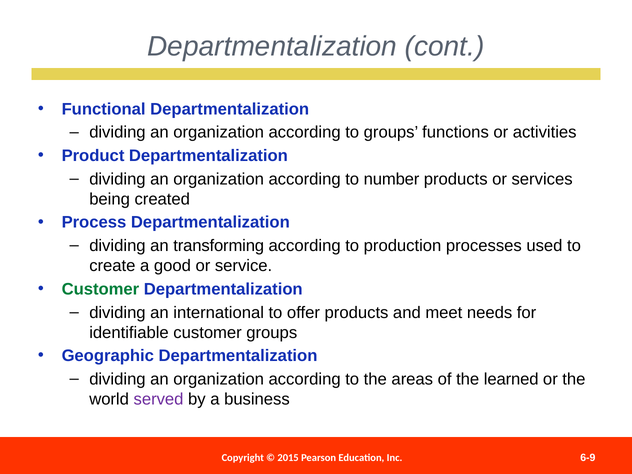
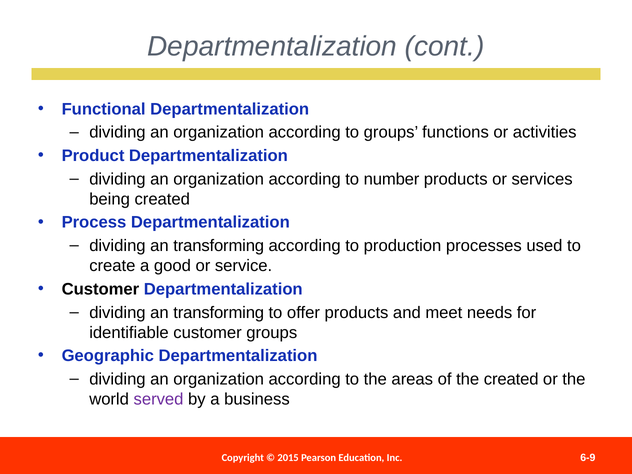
Customer colour: green -> black (100, 289)
international: international -> transforming (219, 313)
the learned: learned -> created (511, 379)
